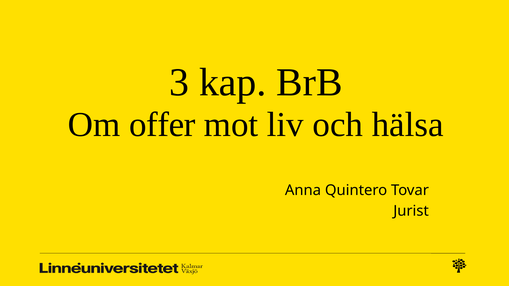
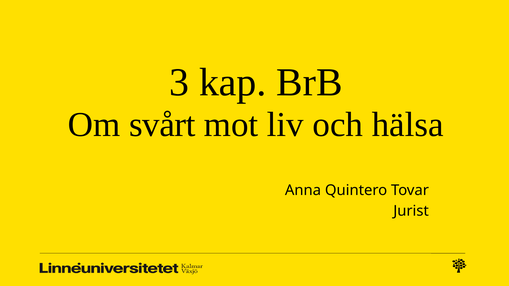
offer: offer -> svårt (162, 125)
